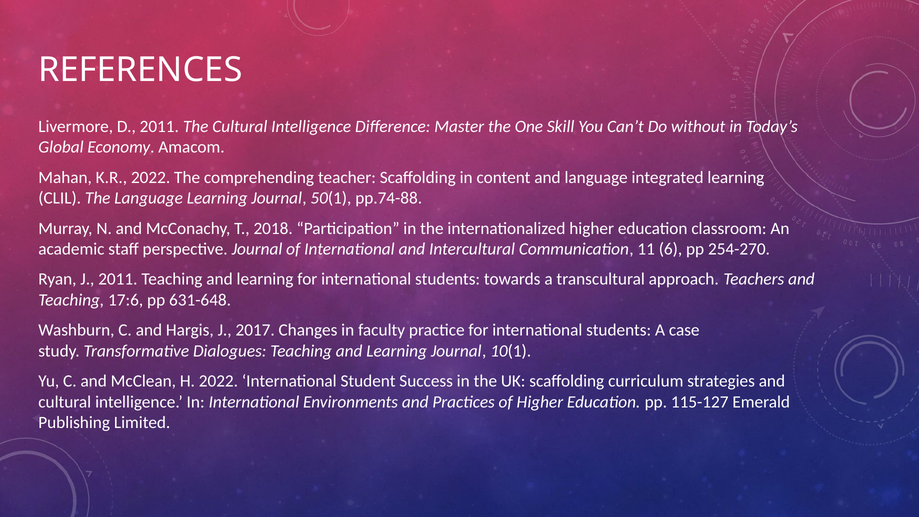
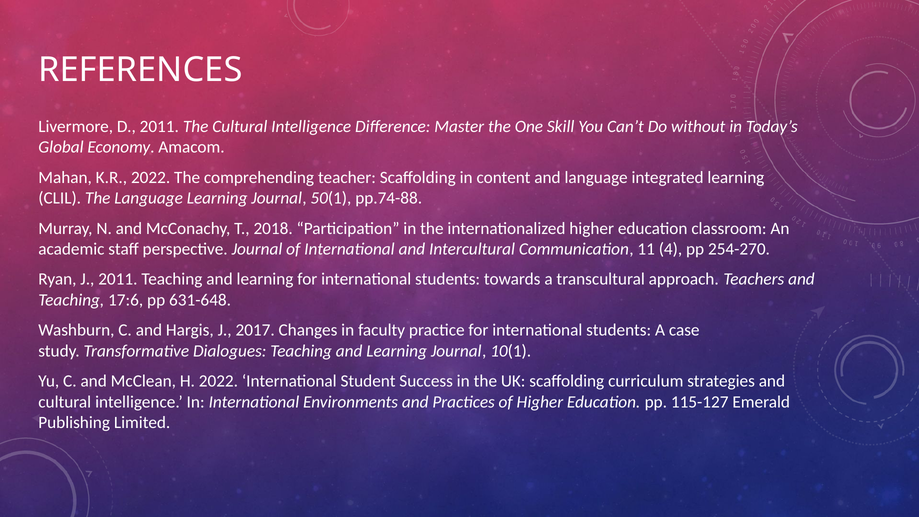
6: 6 -> 4 (670, 249)
